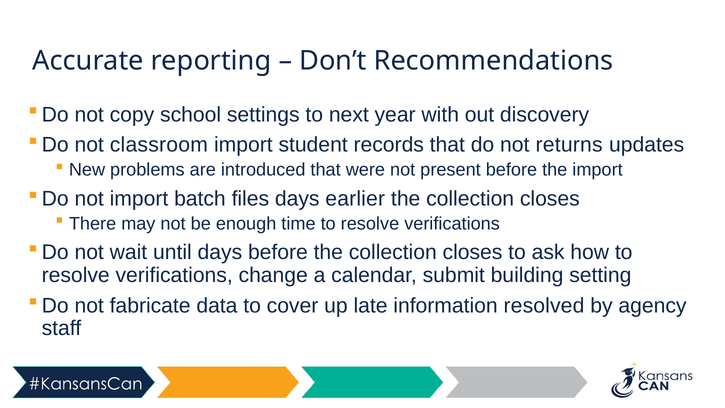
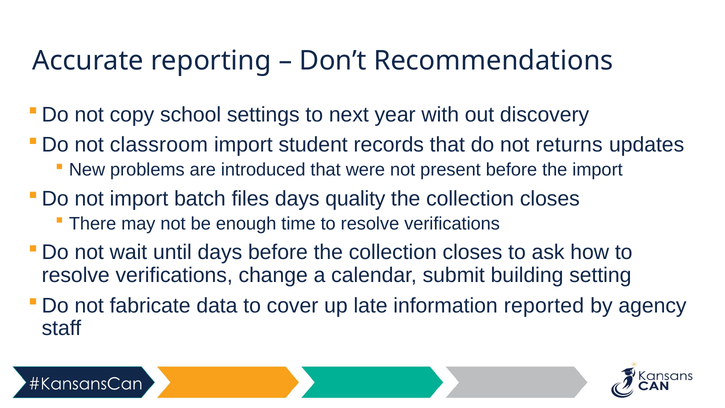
earlier: earlier -> quality (355, 199)
resolved: resolved -> reported (544, 305)
